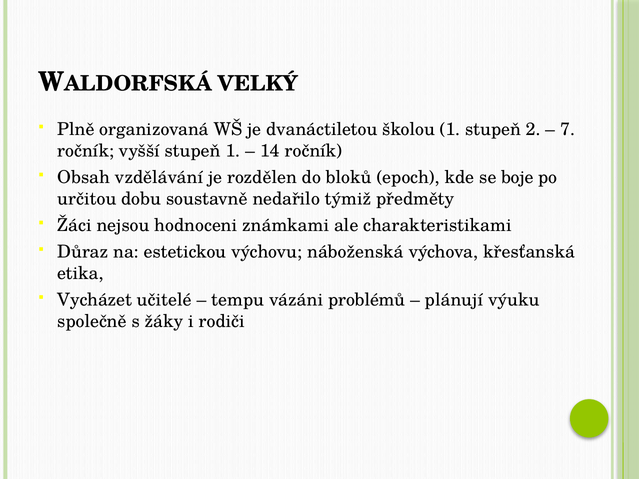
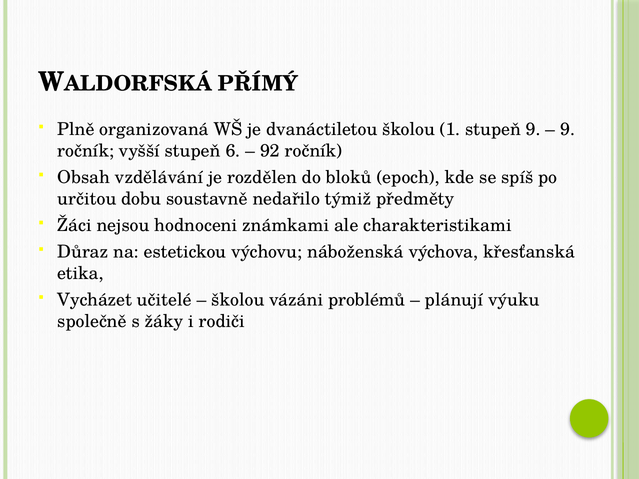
VELKÝ: VELKÝ -> PŘÍMÝ (258, 84)
stupeň 2: 2 -> 9 (533, 130)
7: 7 -> 9 (568, 130)
stupeň 1: 1 -> 6 (233, 151)
14: 14 -> 92 (270, 151)
boje: boje -> spíš (517, 178)
tempu: tempu -> školou (238, 300)
